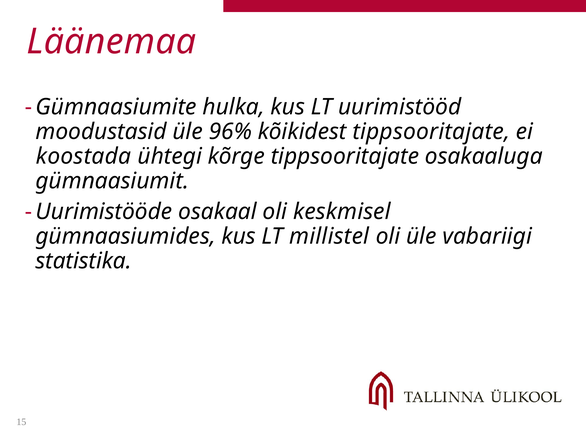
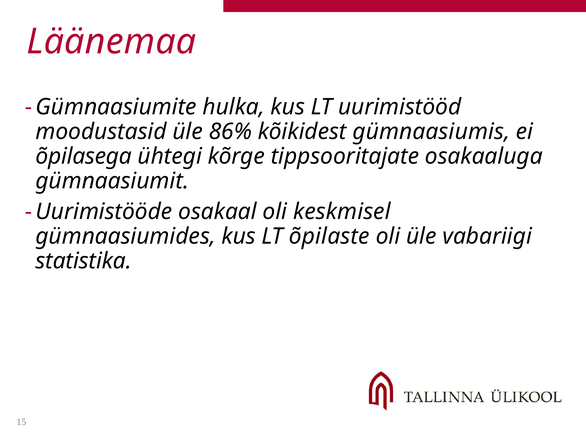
96%: 96% -> 86% (230, 131)
kõikidest tippsooritajate: tippsooritajate -> gümnaasiumis (431, 131)
koostada: koostada -> õpilasega (84, 156)
millistel: millistel -> õpilaste (329, 236)
